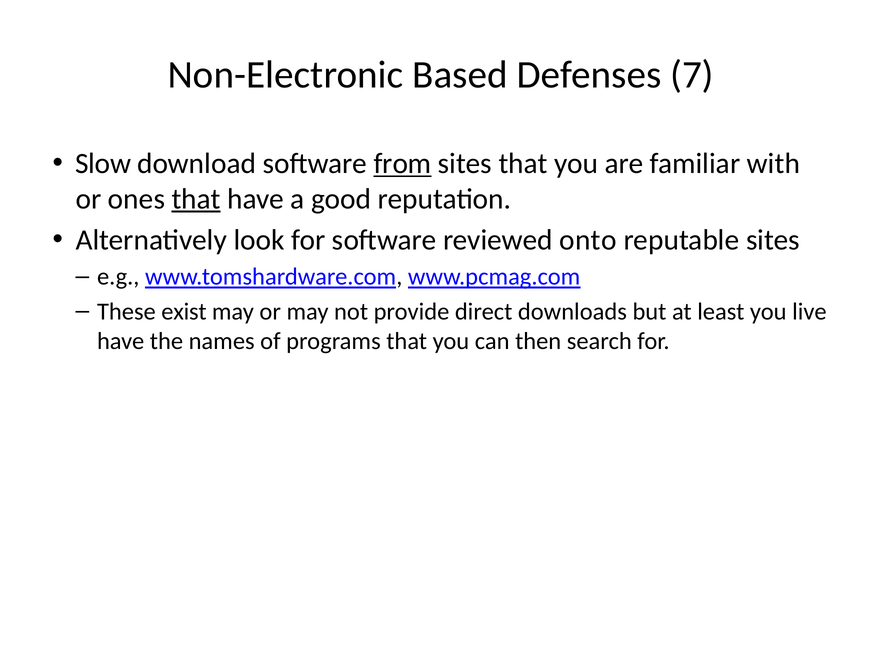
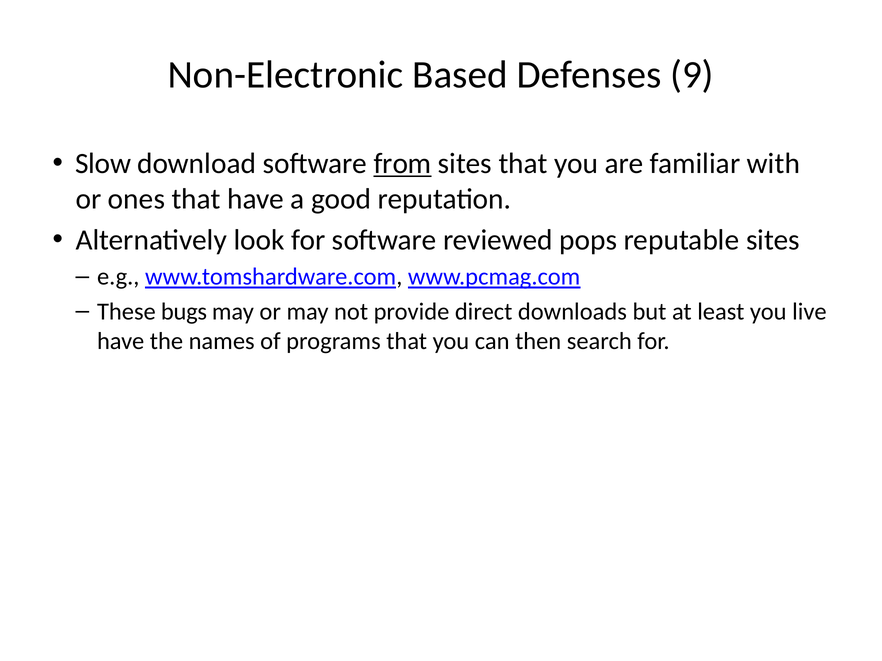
7: 7 -> 9 (692, 75)
that underline: present -> none (196, 199)
onto: onto -> pops (588, 240)
exist: exist -> bugs (184, 312)
